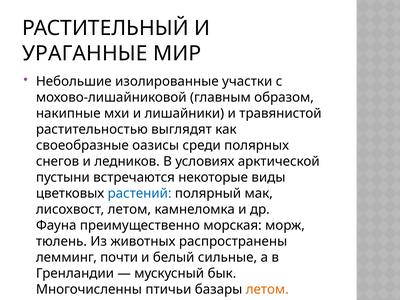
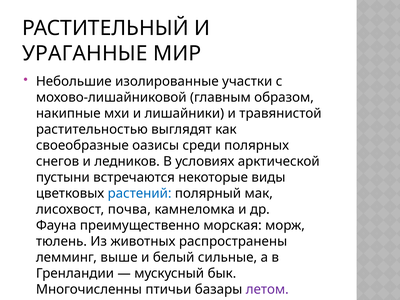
лисохвост летом: летом -> почва (129, 209)
почти: почти -> выше (119, 257)
летом colour: orange -> purple (267, 289)
